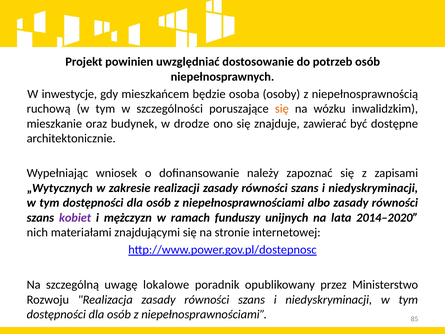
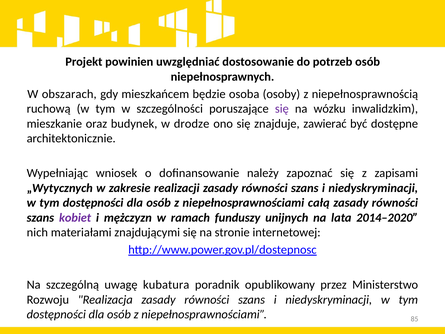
inwestycje: inwestycje -> obszarach (69, 94)
się colour: orange -> purple (282, 109)
albo: albo -> całą (319, 203)
lokalowe: lokalowe -> kubatura (166, 285)
